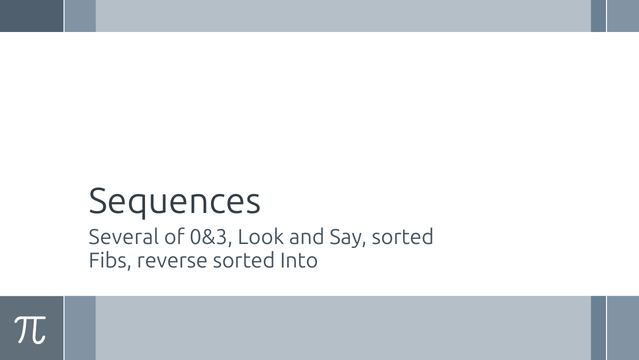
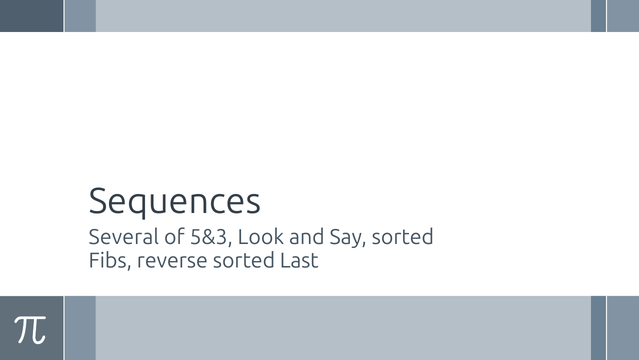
0&3: 0&3 -> 5&3 (211, 237)
Into: Into -> Last (299, 260)
